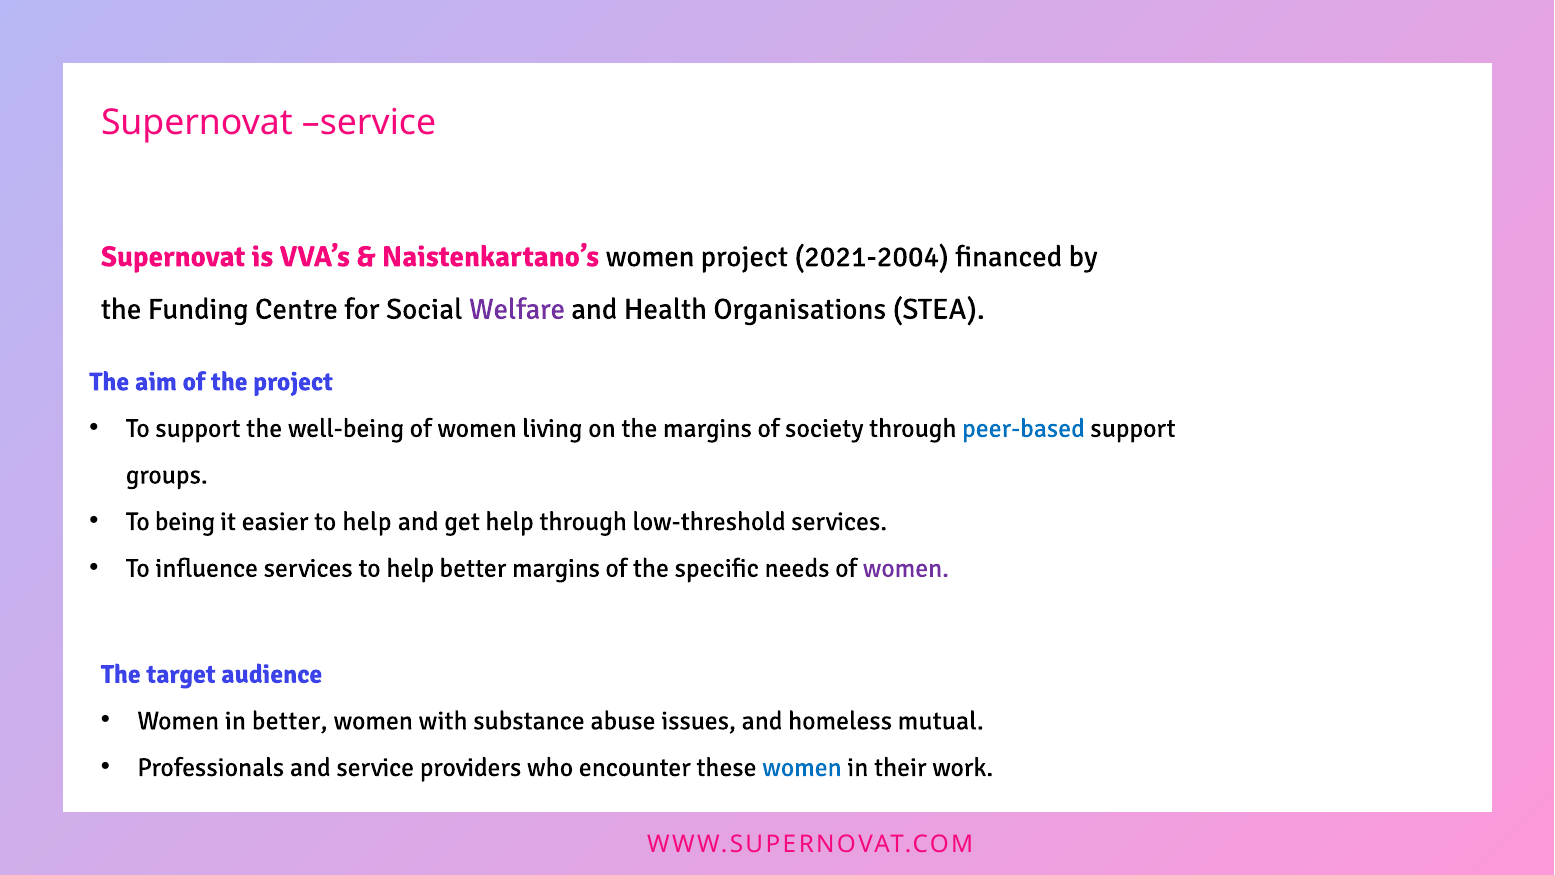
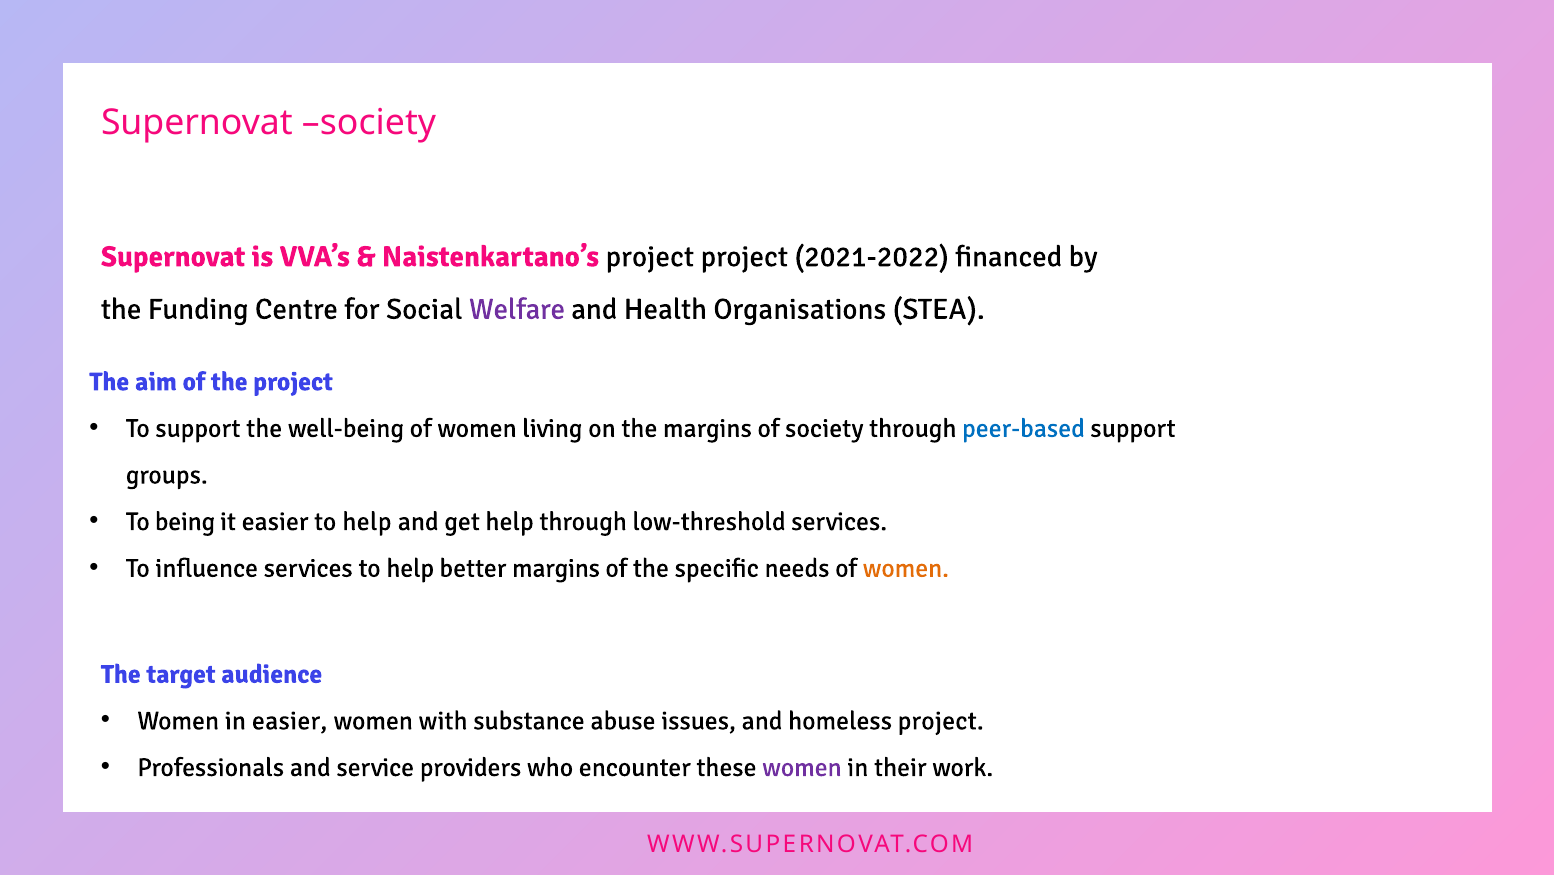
Supernovat service: service -> society (369, 123)
Naistenkartano’s women: women -> project (650, 257)
2021-2004: 2021-2004 -> 2021-2022 (872, 257)
women colour: purple -> orange (906, 568)
in better: better -> easier (290, 721)
homeless mutual: mutual -> project (941, 721)
women colour: blue -> purple (802, 767)
